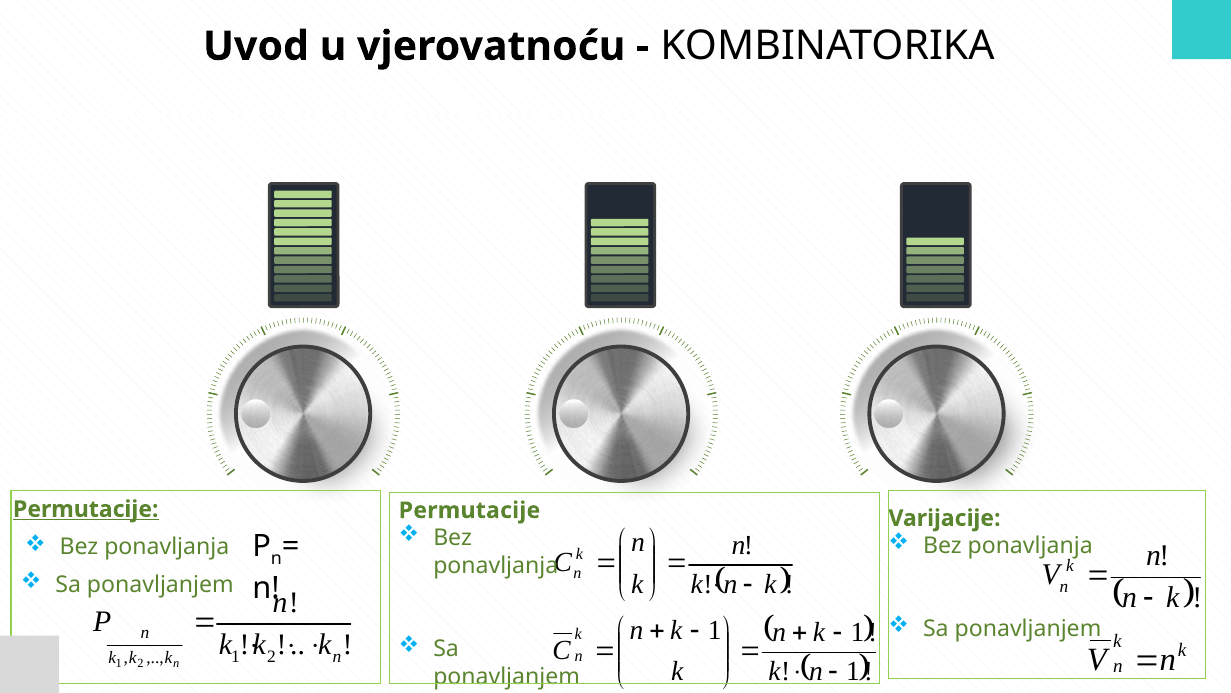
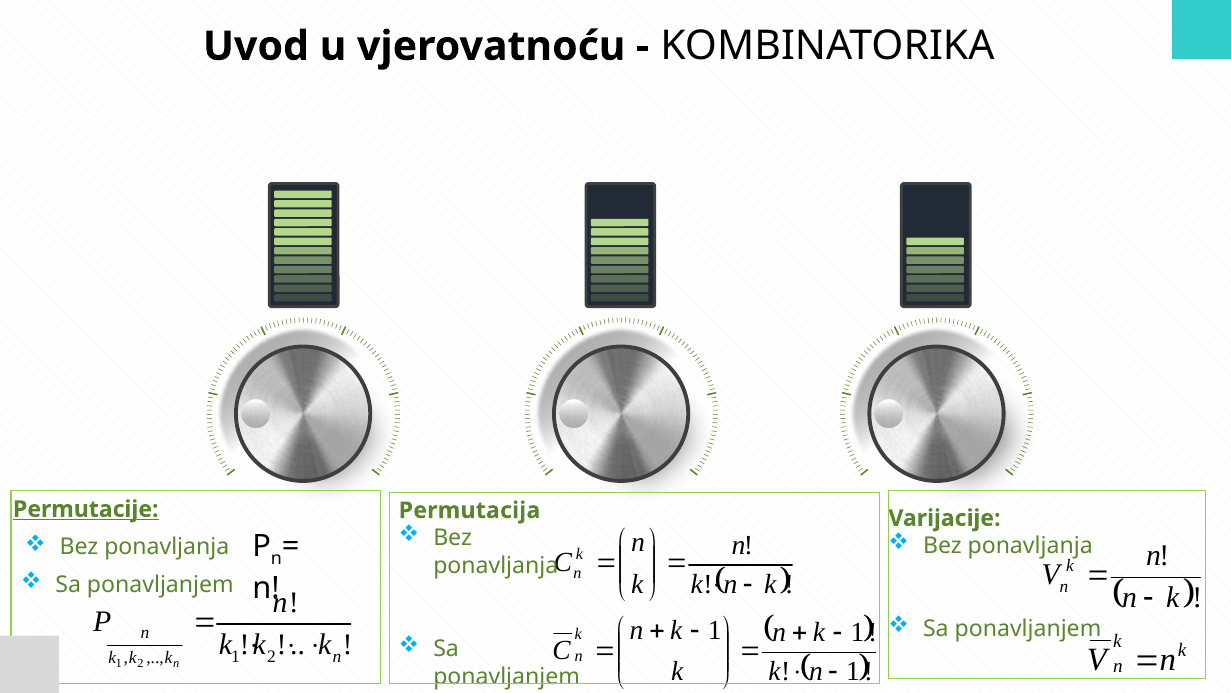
Permutacije: Permutacije -> Permutacija (469, 510)
